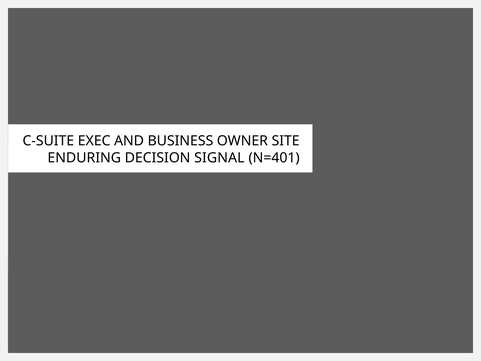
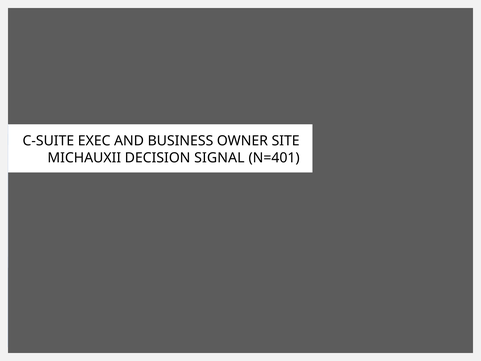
ENDURING: ENDURING -> MICHAUXII (84, 158)
